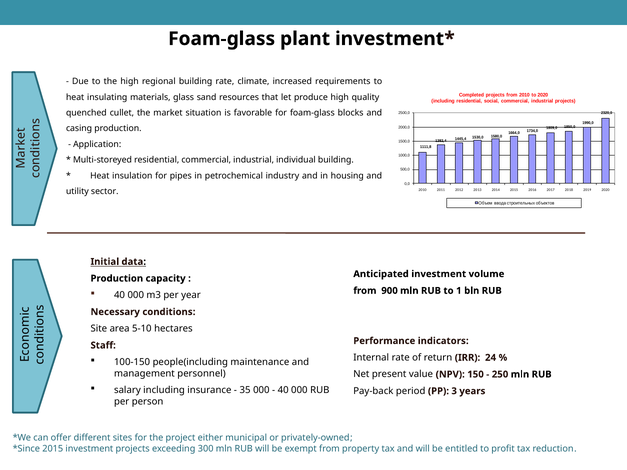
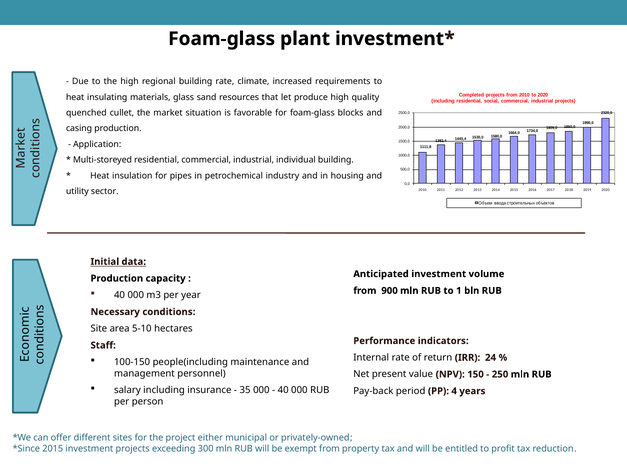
3: 3 -> 4 (454, 391)
